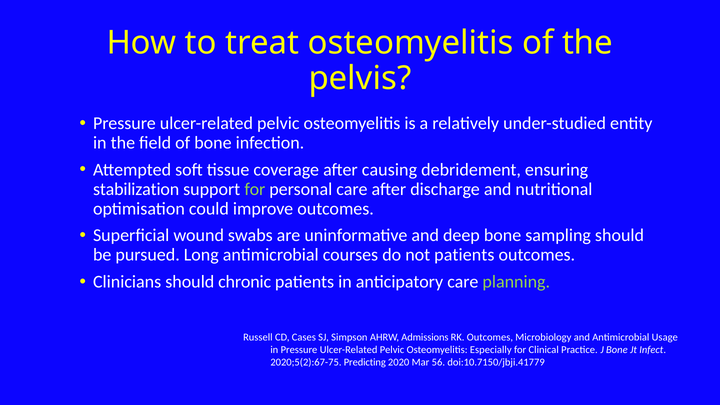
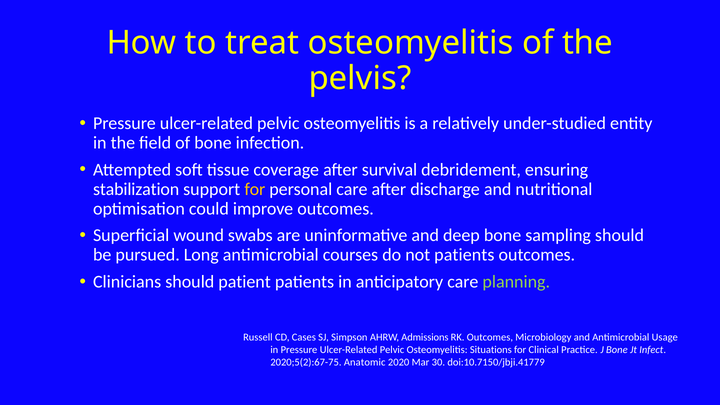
causing: causing -> survival (390, 170)
for colour: light green -> yellow (255, 189)
chronic: chronic -> patient (245, 282)
Especially: Especially -> Situations (491, 350)
Predicting: Predicting -> Anatomic (365, 362)
56: 56 -> 30 (438, 362)
